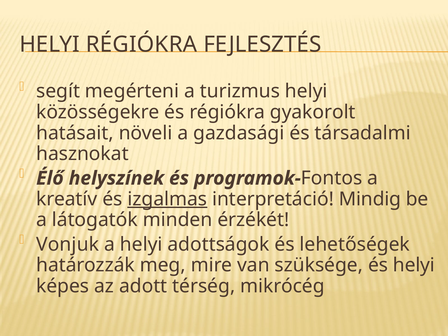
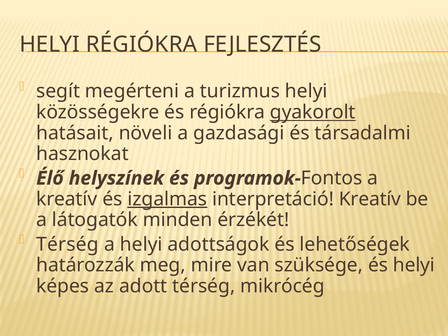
gyakorolt underline: none -> present (313, 112)
interpretáció Mindig: Mindig -> Kreatív (370, 199)
Vonjuk: Vonjuk -> Térség (68, 244)
